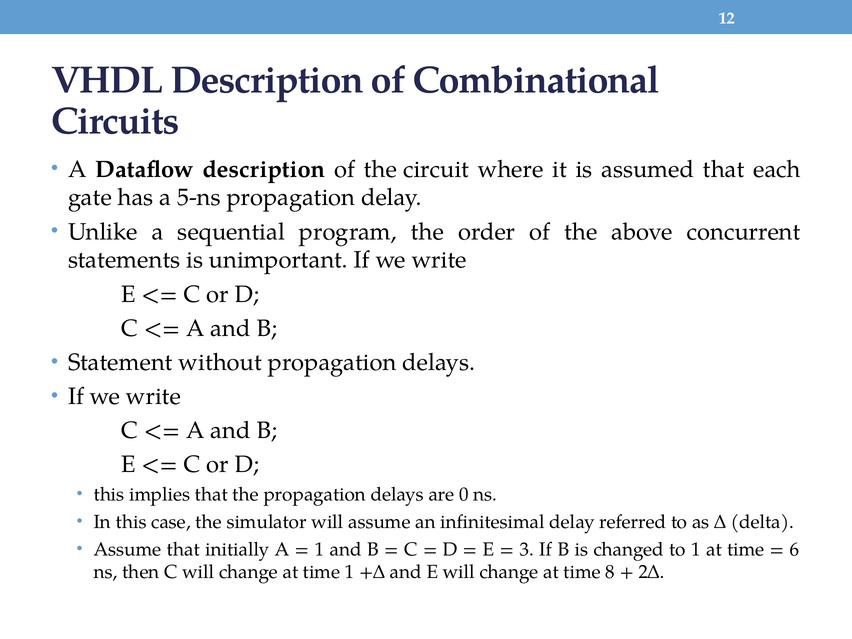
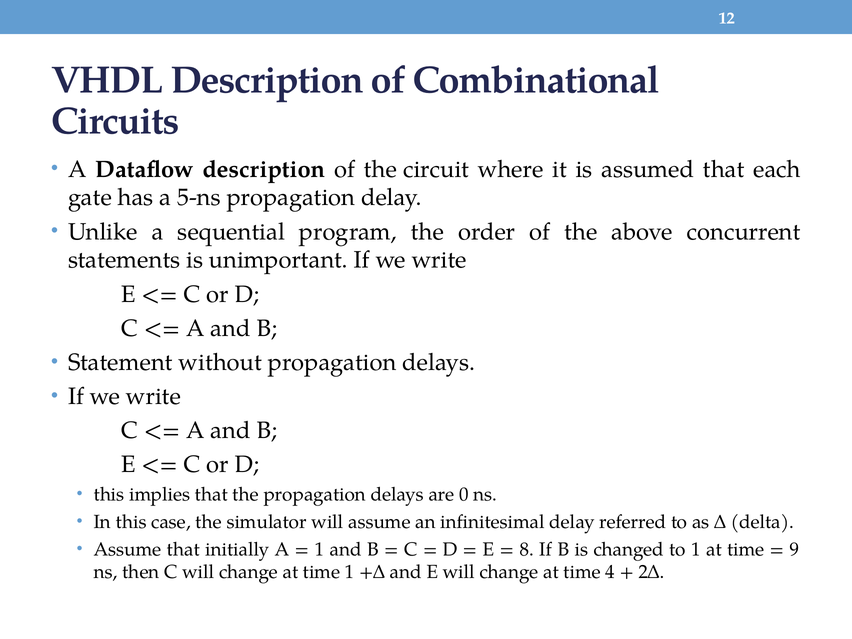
3: 3 -> 8 (527, 549)
6: 6 -> 9 (794, 549)
8: 8 -> 4 (610, 572)
